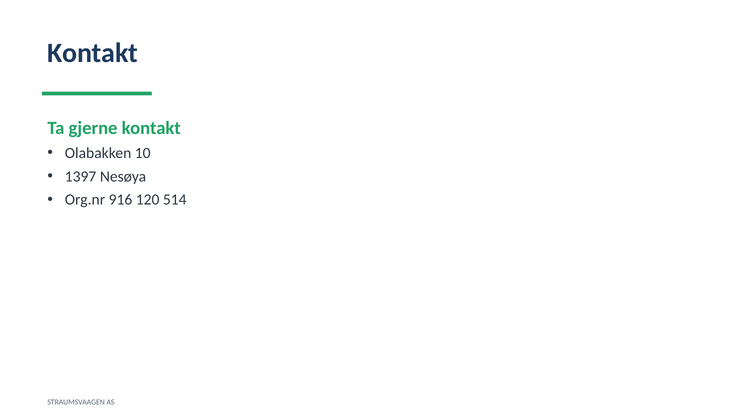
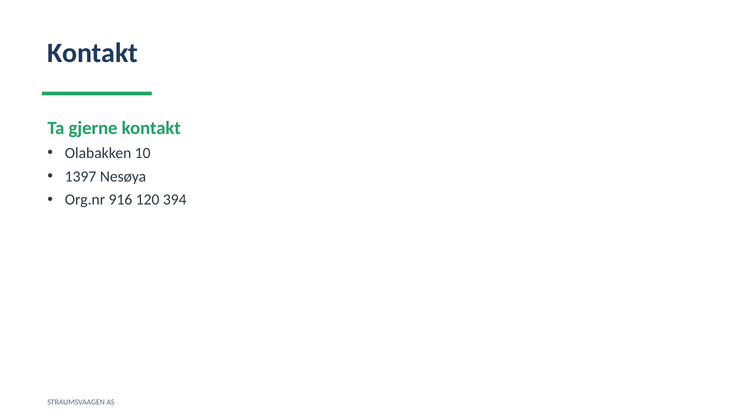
514: 514 -> 394 (175, 200)
